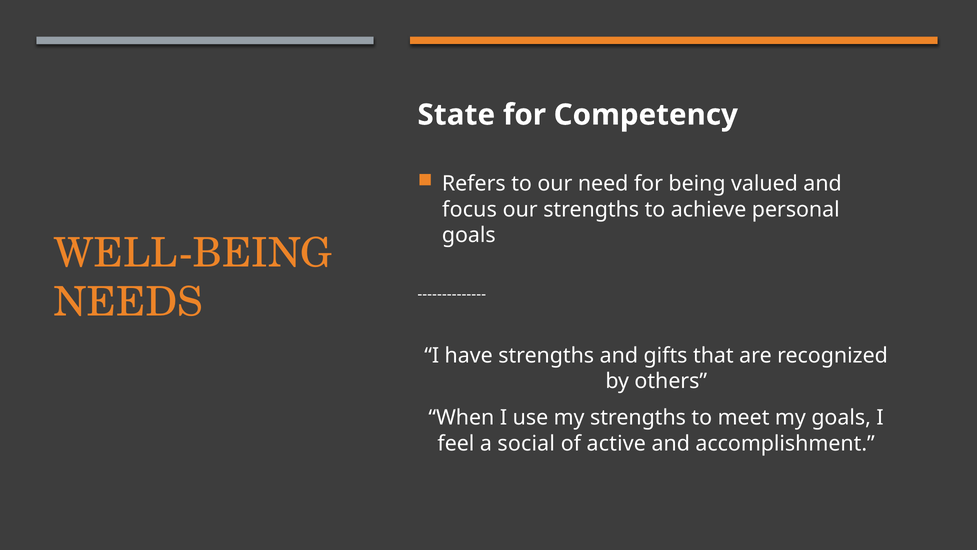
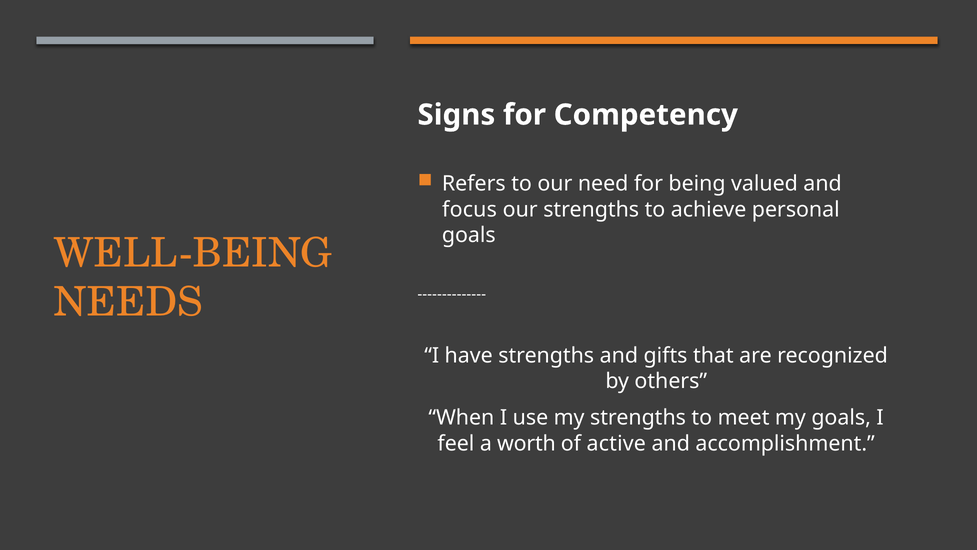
State: State -> Signs (456, 115)
social: social -> worth (526, 443)
